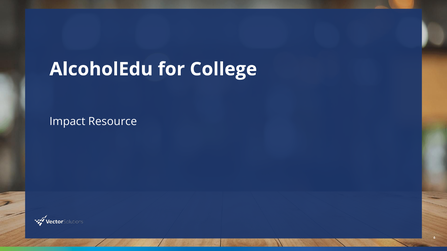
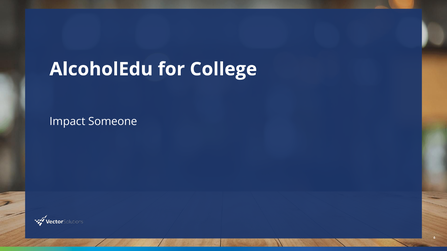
Resource: Resource -> Someone (113, 122)
